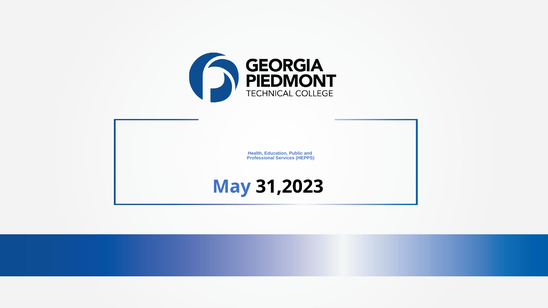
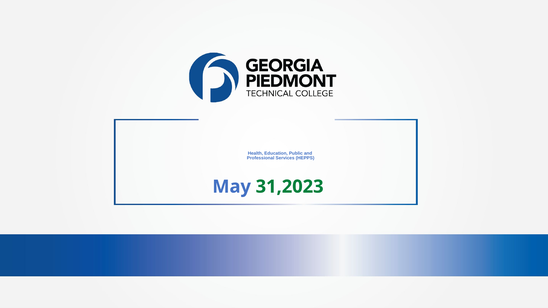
31,2023 colour: black -> green (290, 187)
